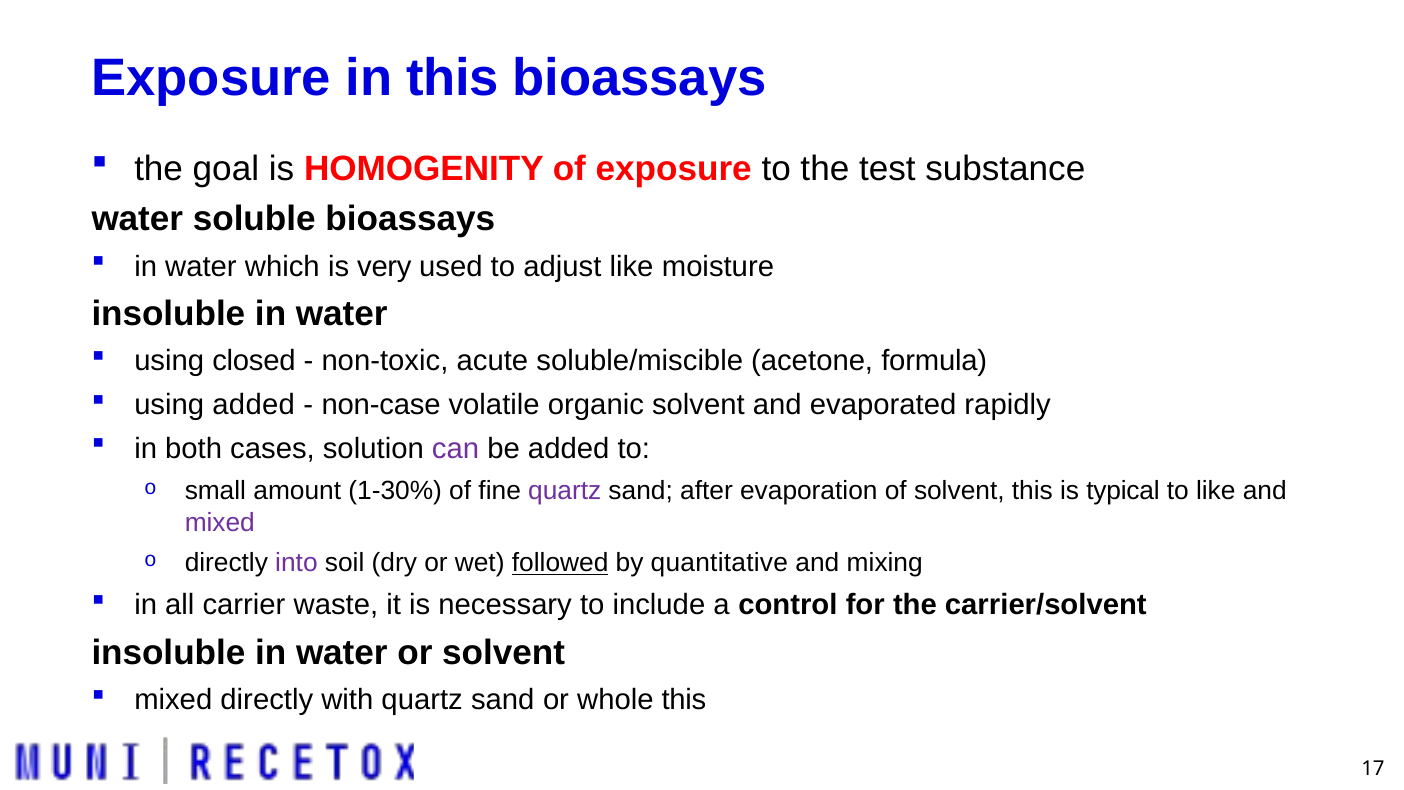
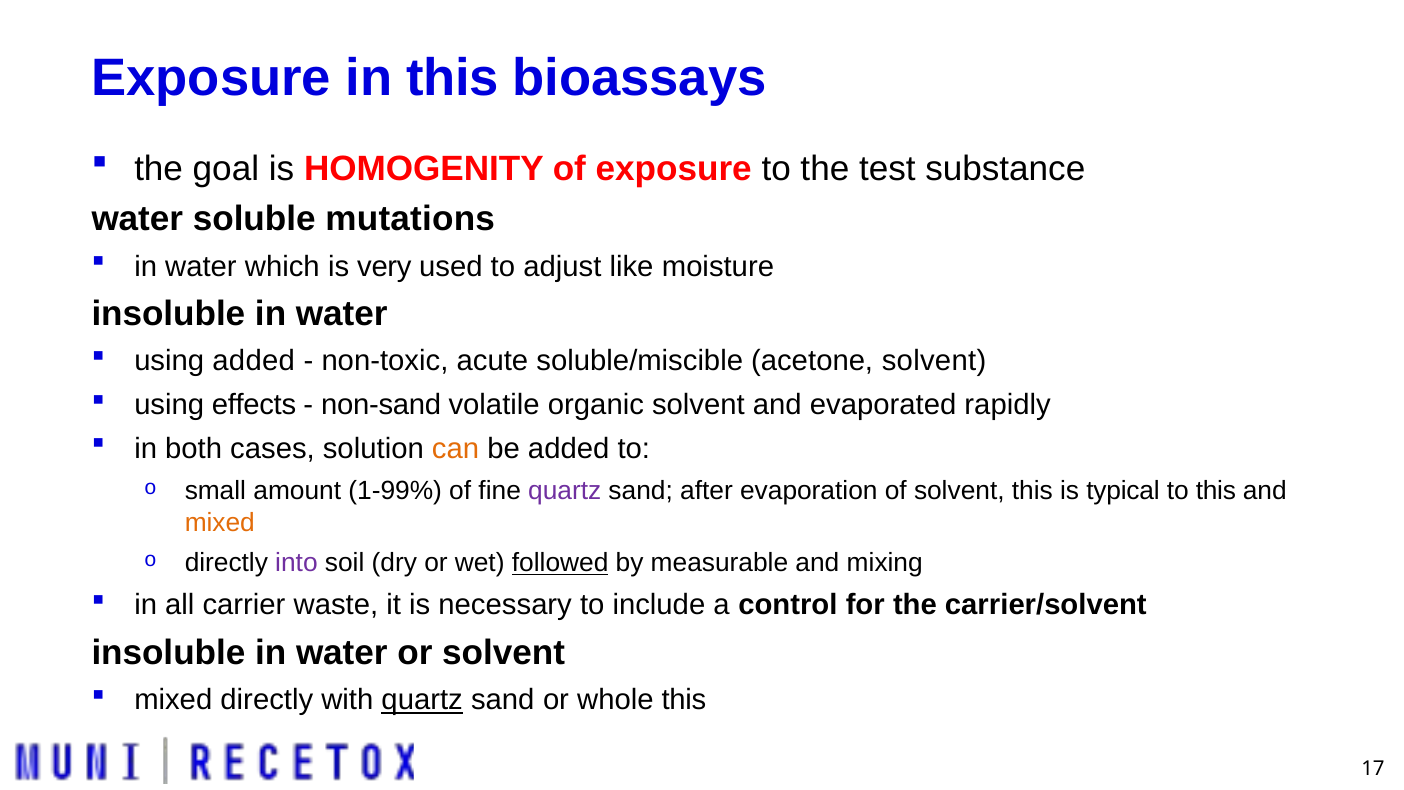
soluble bioassays: bioassays -> mutations (410, 219)
using closed: closed -> added (254, 361)
acetone formula: formula -> solvent (934, 361)
using added: added -> effects (254, 405)
non-case: non-case -> non-sand (381, 405)
can colour: purple -> orange (456, 449)
1-30%: 1-30% -> 1-99% (395, 491)
to like: like -> this (1216, 491)
mixed colour: purple -> orange (220, 522)
quantitative: quantitative -> measurable (719, 563)
quartz underline: none -> present (422, 700)
